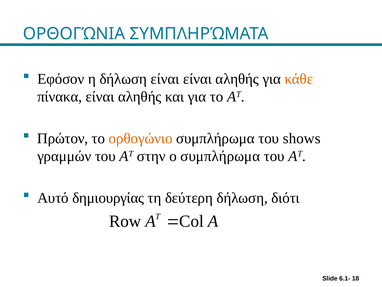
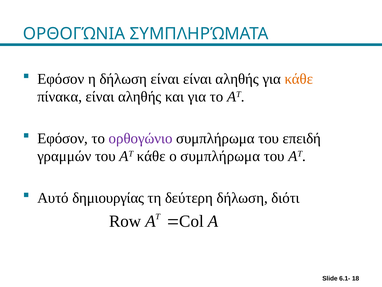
Πρώτον: Πρώτον -> Εφόσον (63, 138)
ορθογώνιο colour: orange -> purple (141, 138)
shows: shows -> επειδή (302, 138)
AT στην: στην -> κάθε (151, 156)
